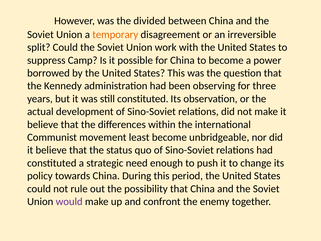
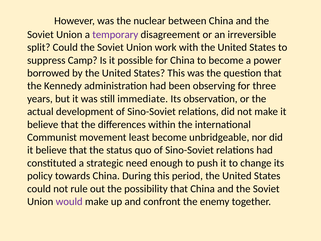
divided: divided -> nuclear (150, 21)
temporary colour: orange -> purple (115, 34)
still constituted: constituted -> immediate (143, 99)
